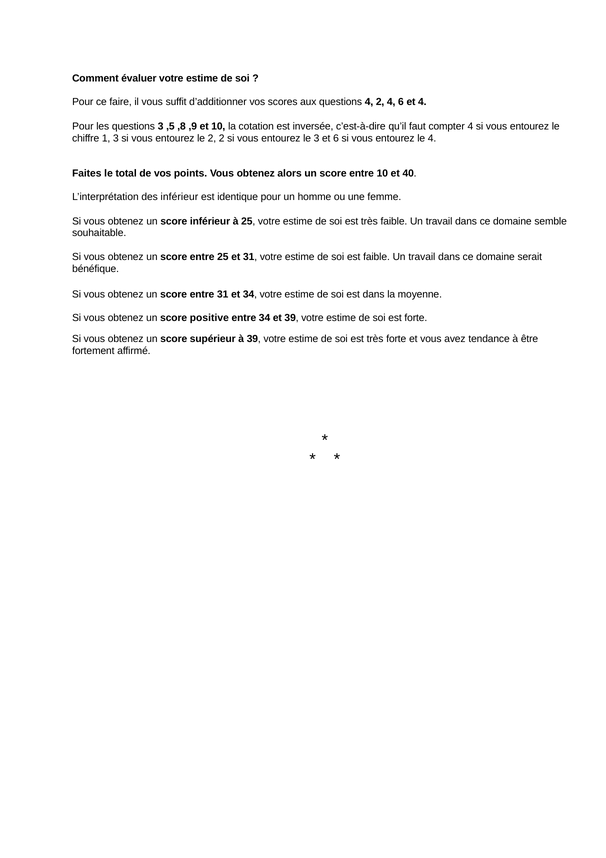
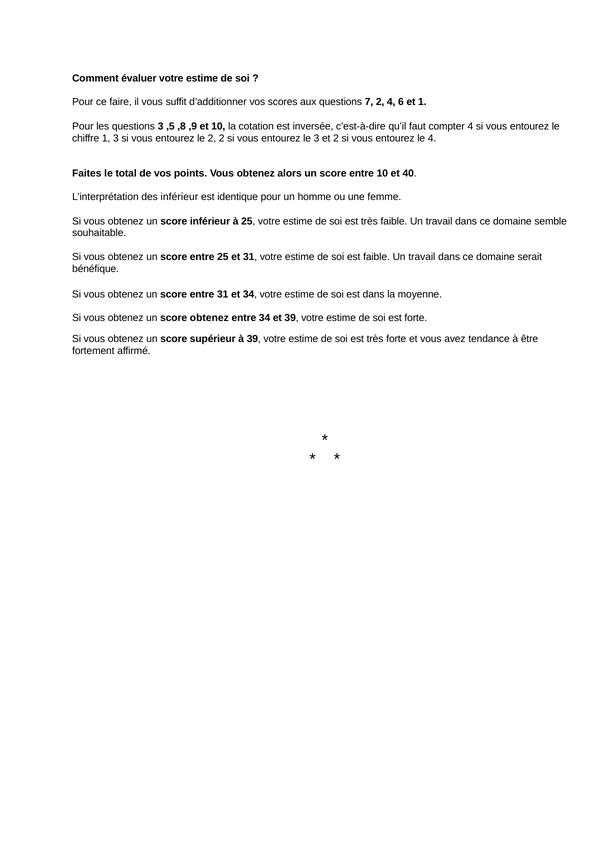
questions 4: 4 -> 7 (369, 102)
et 4: 4 -> 1 (422, 102)
et 6: 6 -> 2 (336, 138)
score positive: positive -> obtenez (209, 318)
